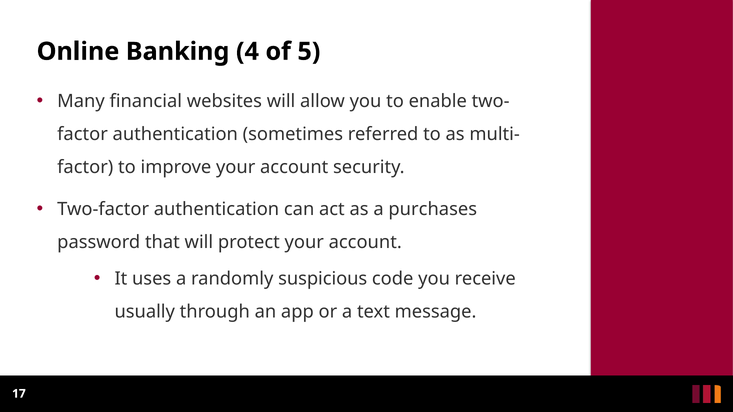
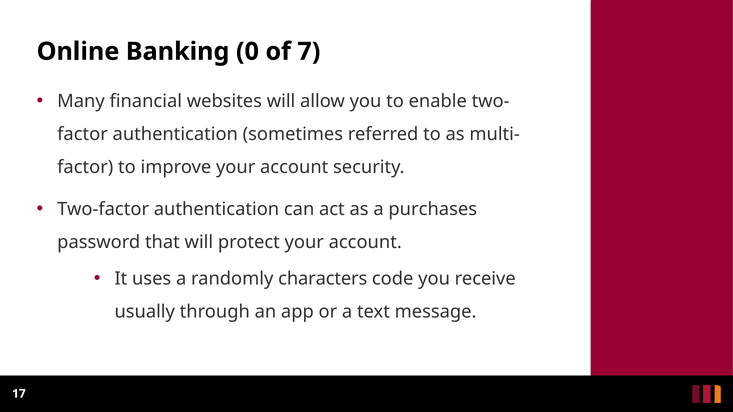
4: 4 -> 0 (247, 52)
5: 5 -> 7 (309, 52)
suspicious: suspicious -> characters (323, 279)
